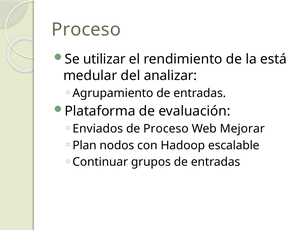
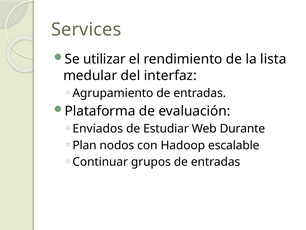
Proceso: Proceso -> Services (86, 30)
está: está -> lista (273, 59)
analizar: analizar -> interfaz (170, 75)
de Proceso: Proceso -> Estudiar (166, 128)
Mejorar: Mejorar -> Durante (242, 128)
